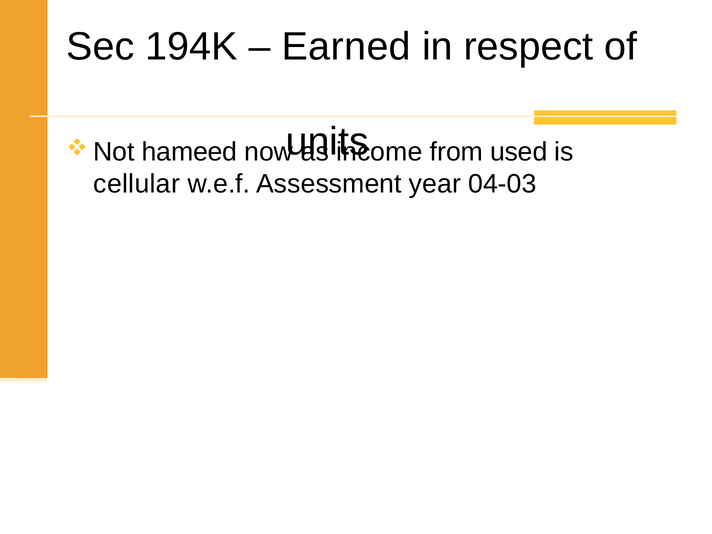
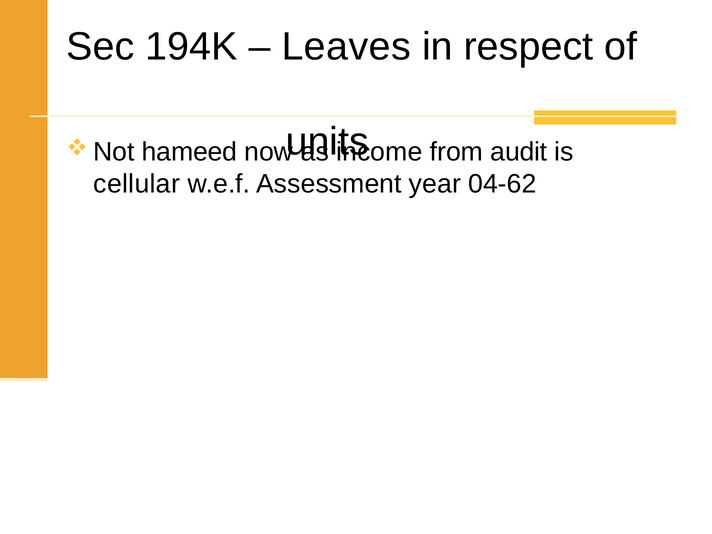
Earned: Earned -> Leaves (346, 47)
used: used -> audit (519, 152)
04-03: 04-03 -> 04-62 (502, 184)
